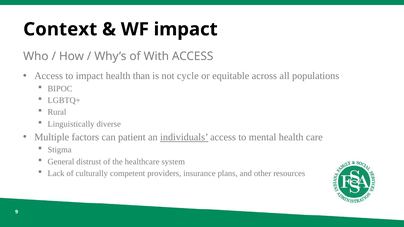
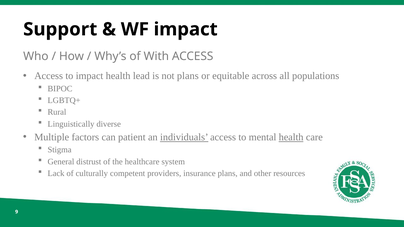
Context: Context -> Support (60, 29)
than: than -> lead (141, 76)
not cycle: cycle -> plans (188, 76)
health underline: none -> present (291, 137)
